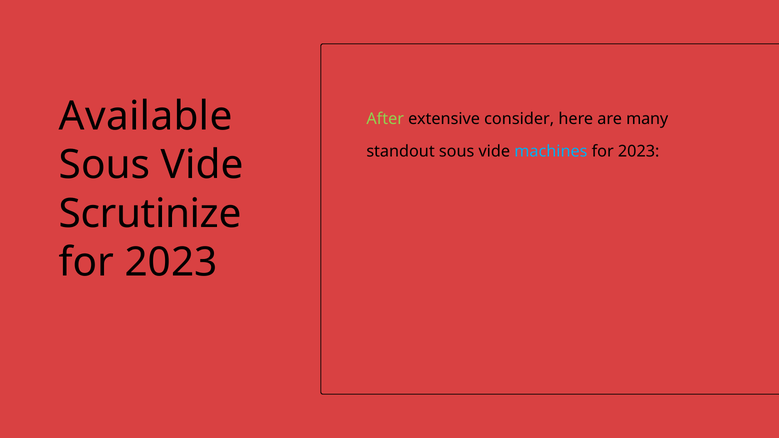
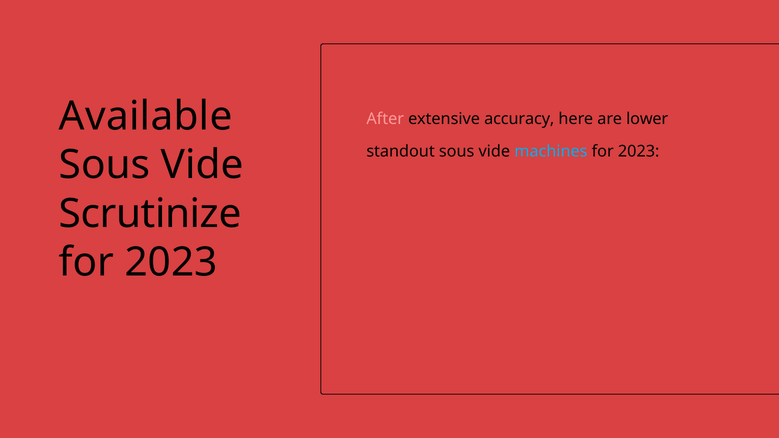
After colour: light green -> pink (385, 119)
consider: consider -> accuracy (519, 119)
many: many -> lower (647, 119)
